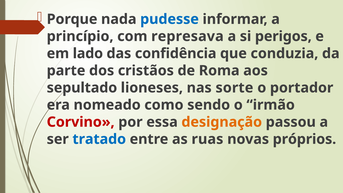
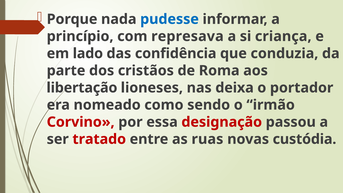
perigos: perigos -> criança (283, 36)
sepultado: sepultado -> libertação (82, 88)
sorte: sorte -> deixa (235, 88)
designação colour: orange -> red (222, 122)
tratado colour: blue -> red (99, 139)
próprios: próprios -> custódia (304, 139)
